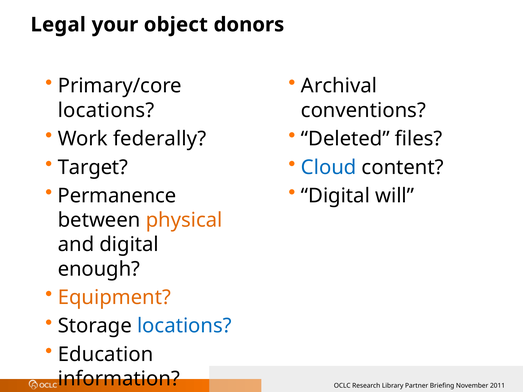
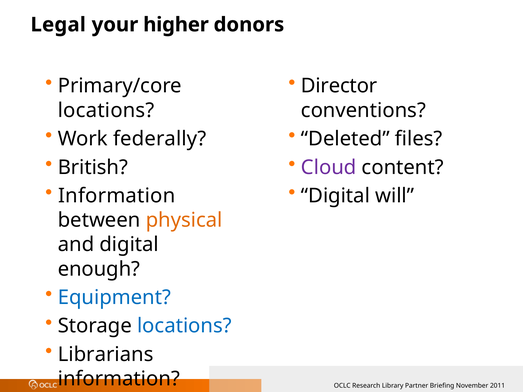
object: object -> higher (176, 25)
Archival: Archival -> Director (339, 86)
Target: Target -> British (93, 167)
Cloud colour: blue -> purple (329, 167)
Permanence: Permanence -> Information (117, 196)
Equipment colour: orange -> blue (114, 298)
Education: Education -> Librarians (106, 355)
